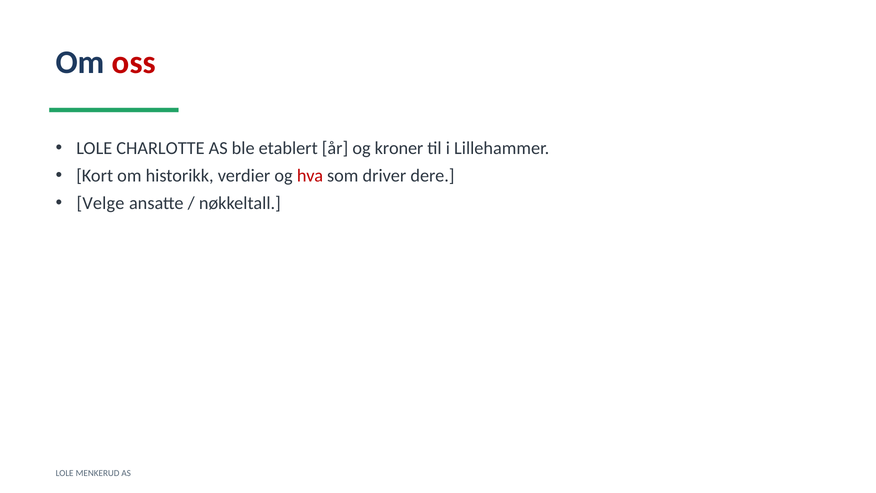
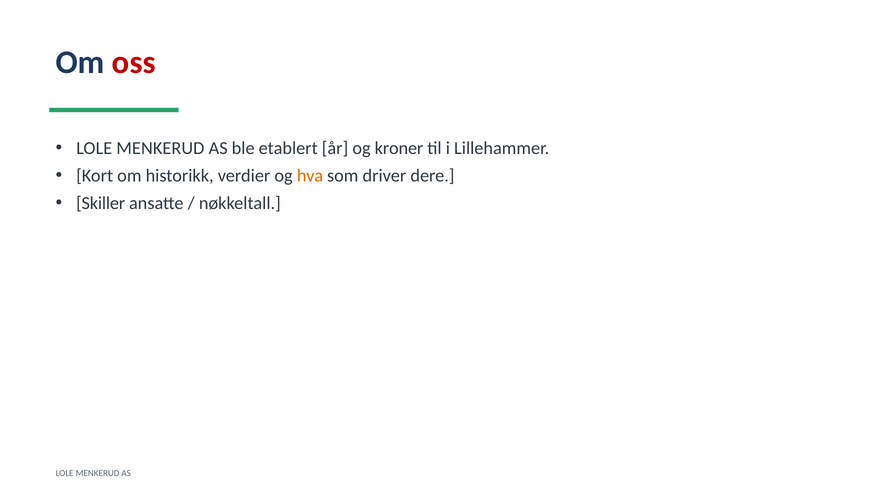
CHARLOTTE: CHARLOTTE -> MENKERUD (160, 148)
hva colour: red -> orange (310, 176)
Velge: Velge -> Skiller (101, 203)
